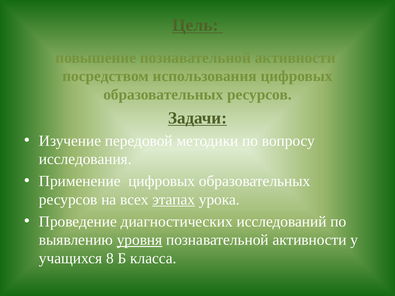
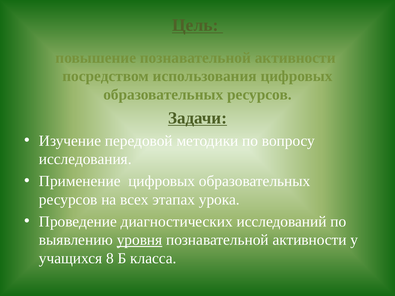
этапах underline: present -> none (174, 200)
